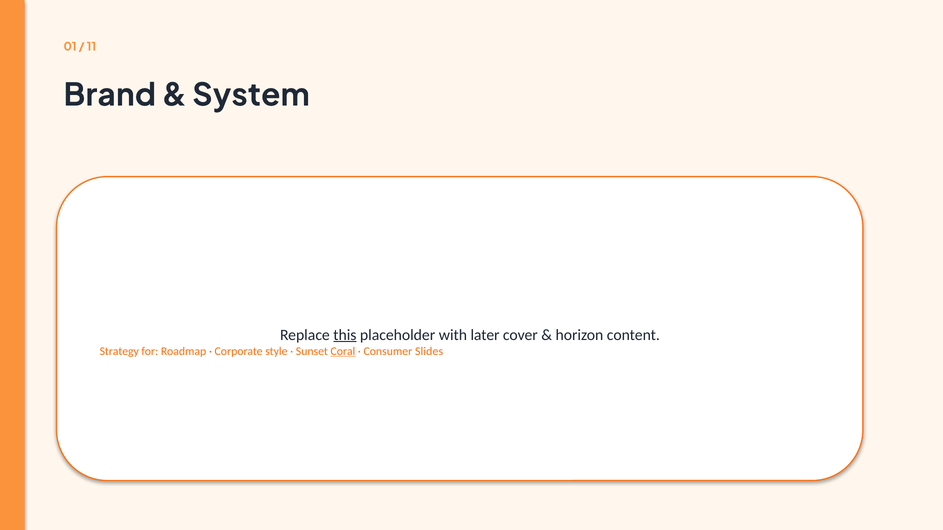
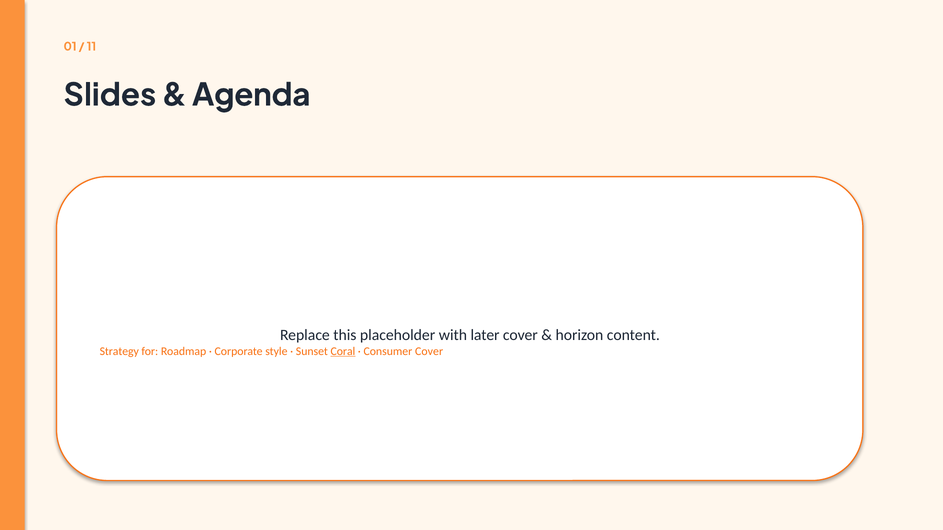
Brand: Brand -> Slides (110, 95)
System: System -> Agenda (251, 95)
this underline: present -> none (345, 335)
Consumer Slides: Slides -> Cover (429, 351)
